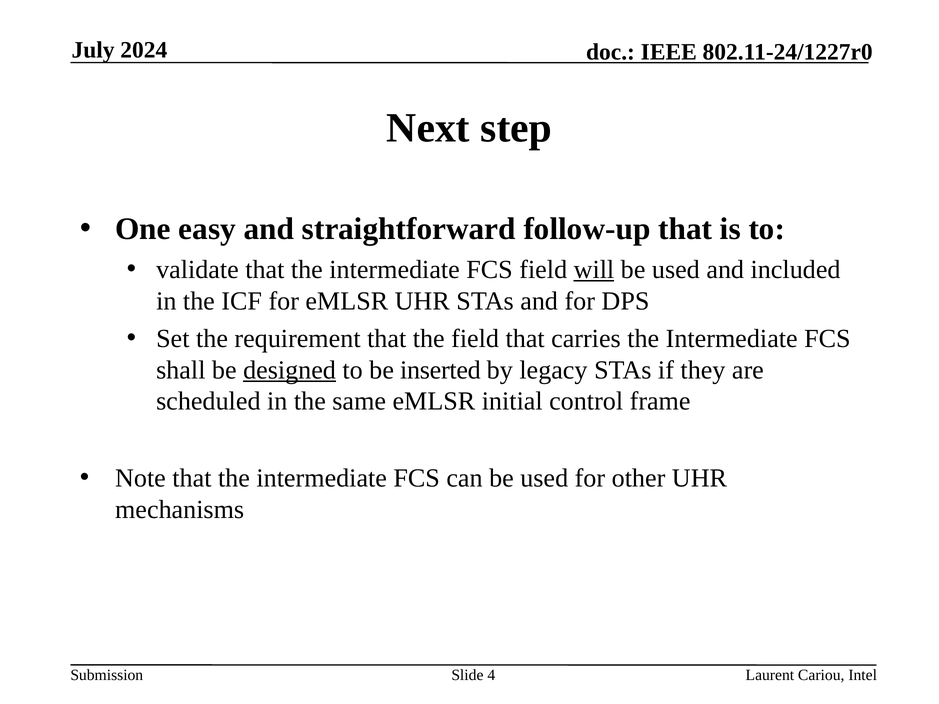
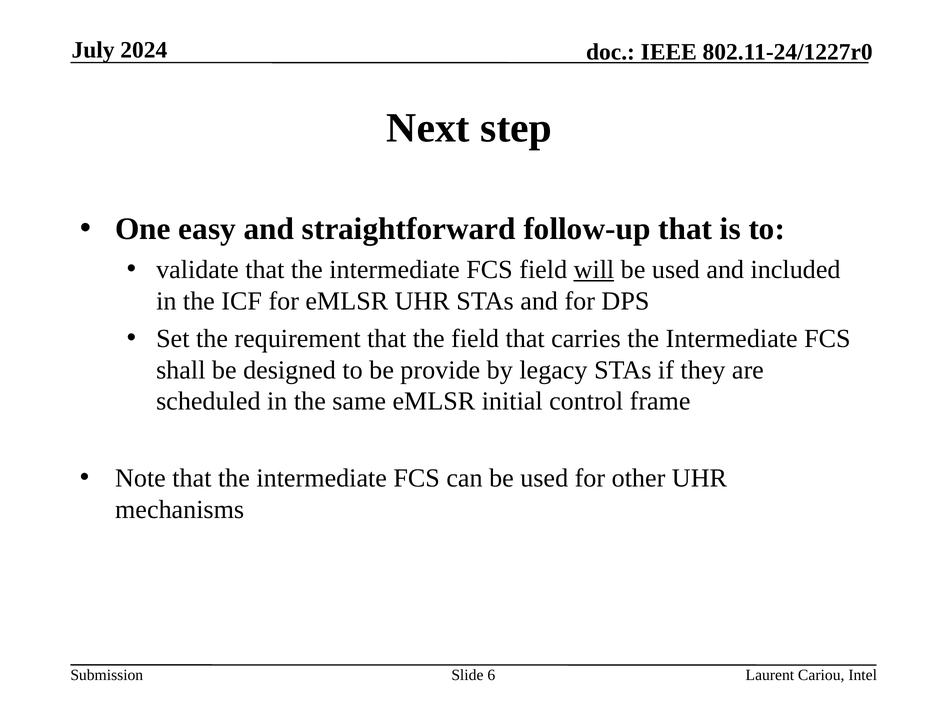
designed underline: present -> none (290, 370)
inserted: inserted -> provide (440, 370)
4: 4 -> 6 (491, 675)
